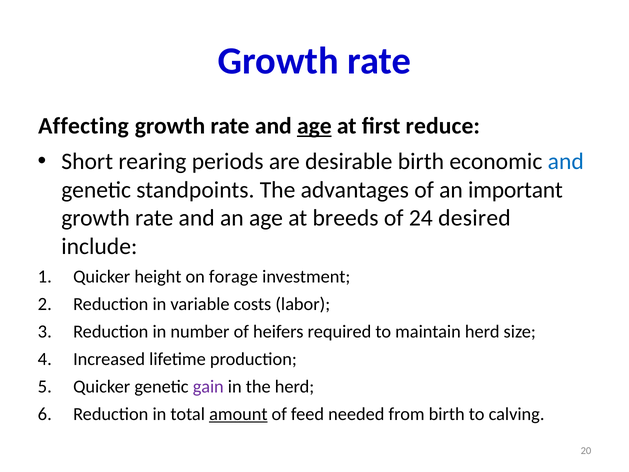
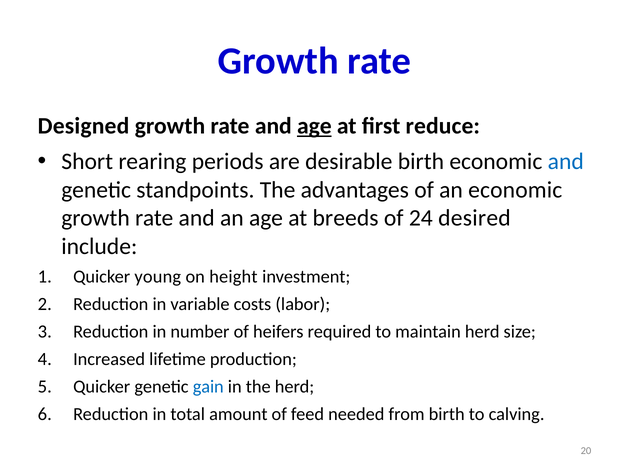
Affecting: Affecting -> Designed (84, 126)
an important: important -> economic (515, 190)
height: height -> young (158, 277)
forage: forage -> height (233, 277)
gain colour: purple -> blue (208, 386)
amount underline: present -> none (238, 414)
